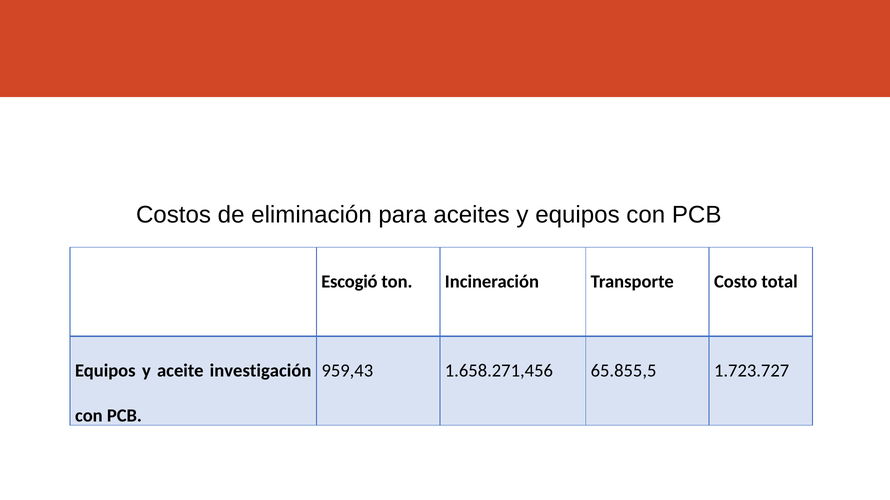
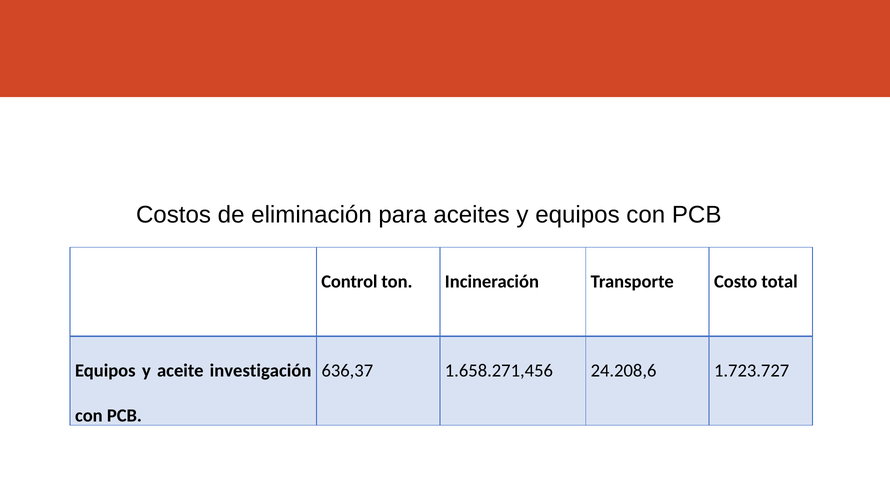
Escogió: Escogió -> Control (349, 282)
959,43: 959,43 -> 636,37 (347, 371)
65.855,5: 65.855,5 -> 24.208,6 (624, 371)
